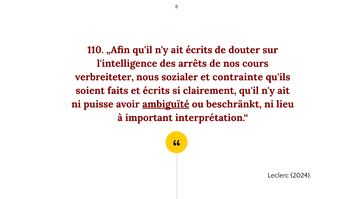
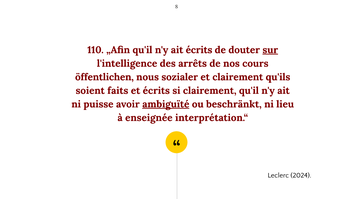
sur underline: none -> present (270, 50)
verbreiteter: verbreiteter -> öffentlichen (104, 77)
et contrainte: contrainte -> clairement (238, 77)
important: important -> enseignée (149, 117)
